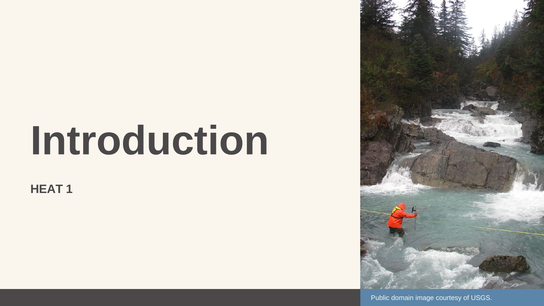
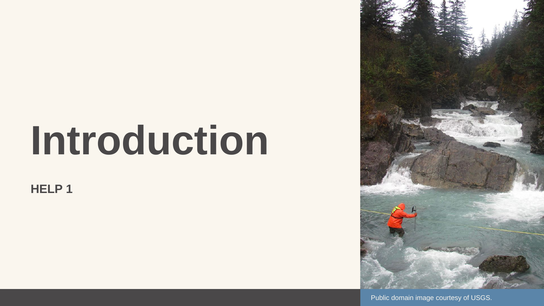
HEAT: HEAT -> HELP (47, 189)
